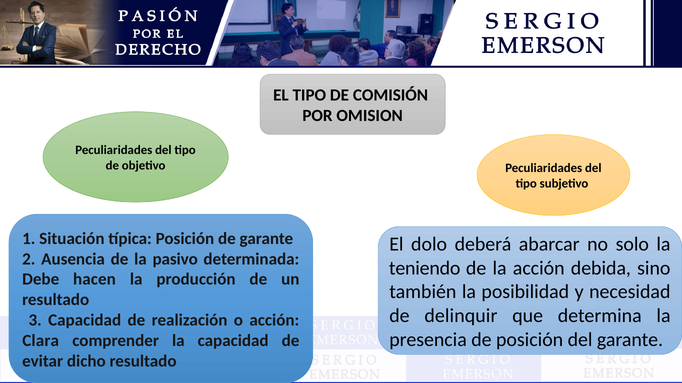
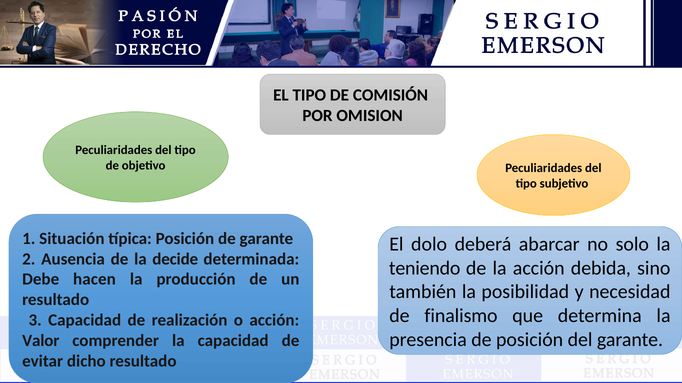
pasivo: pasivo -> decide (175, 259)
delinquir: delinquir -> finalismo (461, 316)
Clara: Clara -> Valor (41, 341)
